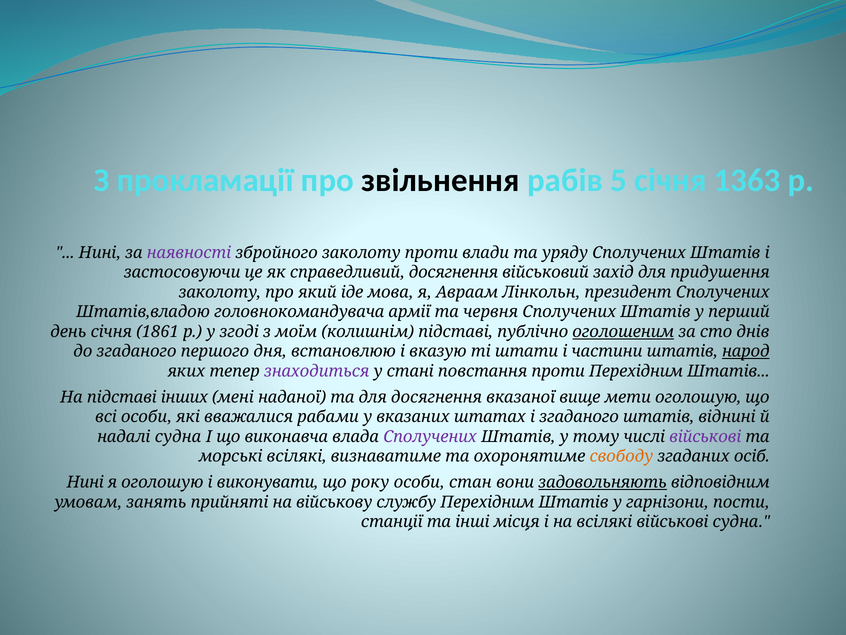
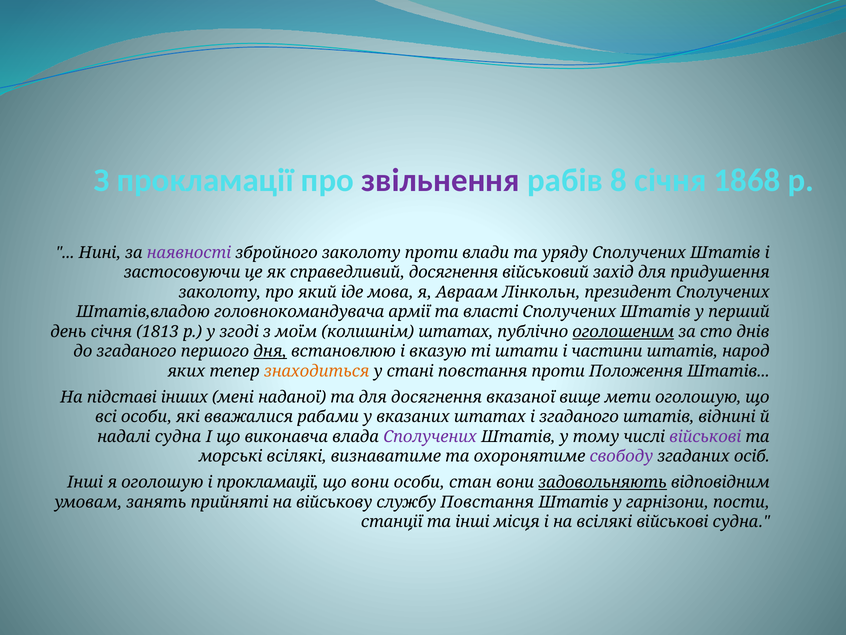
звільнення colour: black -> purple (441, 180)
5: 5 -> 8 (619, 180)
1363: 1363 -> 1868 (747, 180)
червня: червня -> власті (491, 312)
1861: 1861 -> 1813 (158, 332)
колишнім підставі: підставі -> штатах (456, 332)
дня underline: none -> present (270, 351)
народ underline: present -> none (746, 351)
знаходиться colour: purple -> orange (317, 371)
проти Перехідним: Перехідним -> Положення (636, 371)
свободу colour: orange -> purple (621, 456)
Нині: Нині -> Інші (85, 482)
і виконувати: виконувати -> прокламації (268, 482)
що року: року -> вони (370, 482)
службу Перехідним: Перехідним -> Повстання (487, 502)
